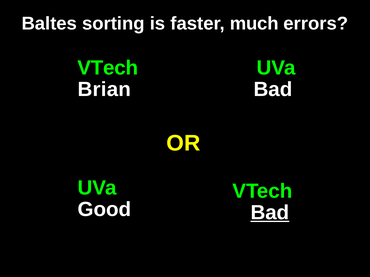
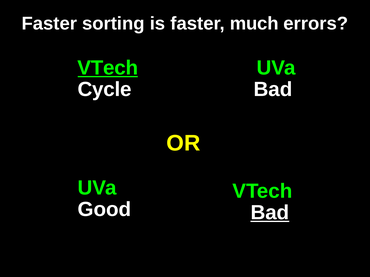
Baltes: Baltes -> Faster (49, 23)
VTech underline: none -> present (108, 68)
Brian: Brian -> Cycle (105, 90)
